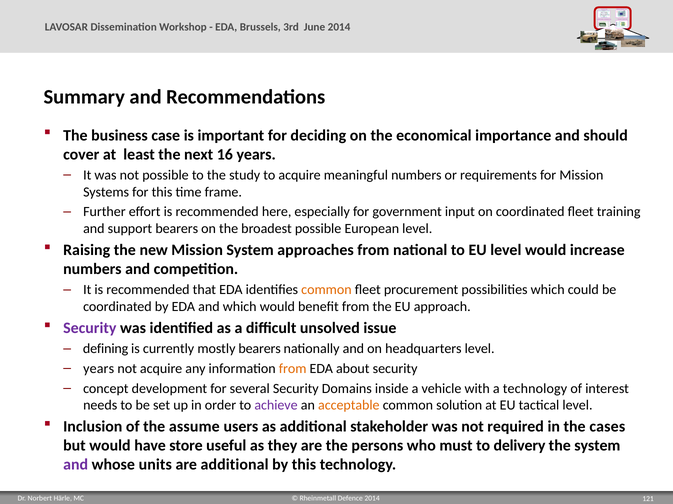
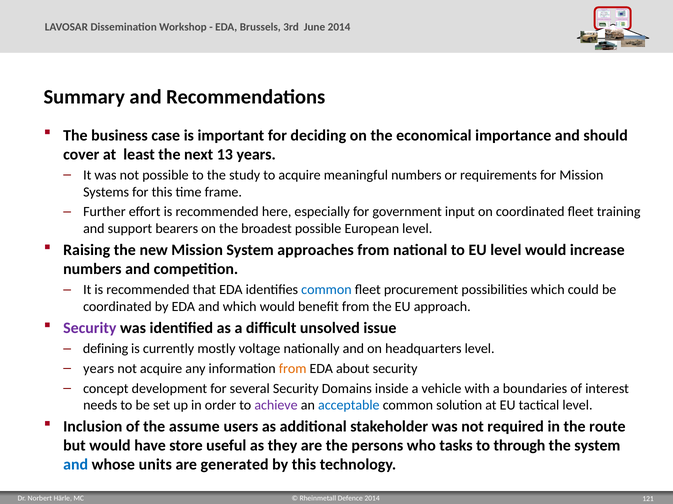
16: 16 -> 13 (225, 155)
common colour: orange -> blue (326, 290)
mostly bearers: bearers -> voltage (260, 349)
a technology: technology -> boundaries (535, 389)
acceptable colour: orange -> blue (349, 406)
cases: cases -> route (607, 427)
must: must -> tasks (456, 446)
delivery: delivery -> through (519, 446)
and colour: purple -> blue (76, 465)
are additional: additional -> generated (235, 465)
